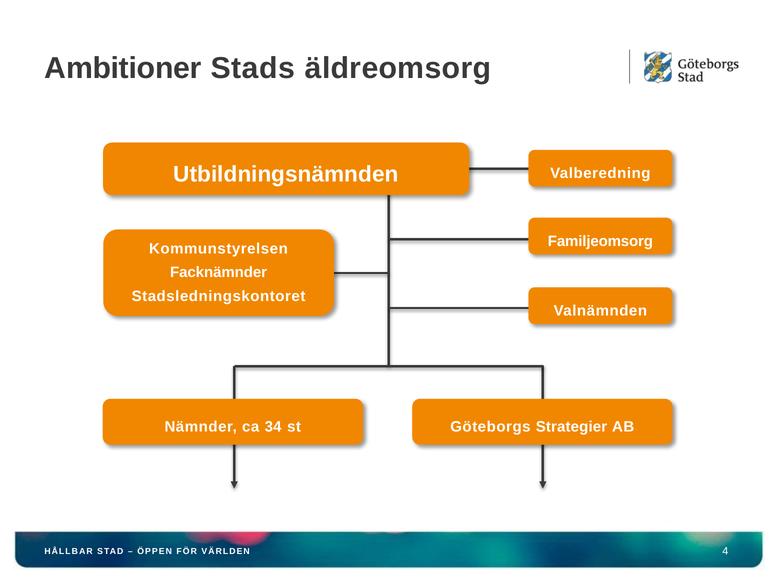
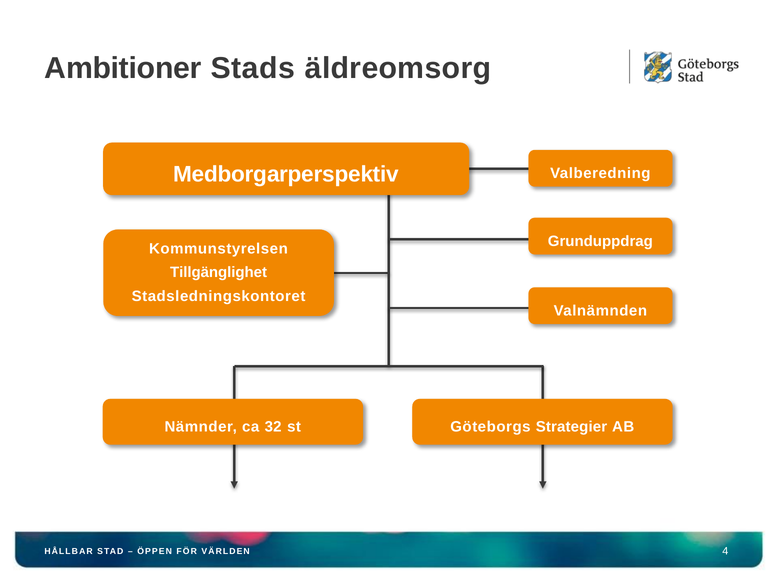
Utbildningsnämnden: Utbildningsnämnden -> Medborgarperspektiv (286, 175)
Familjeomsorg: Familjeomsorg -> Grunduppdrag (600, 242)
Facknämnder: Facknämnder -> Tillgänglighet (219, 273)
34: 34 -> 32 (273, 427)
